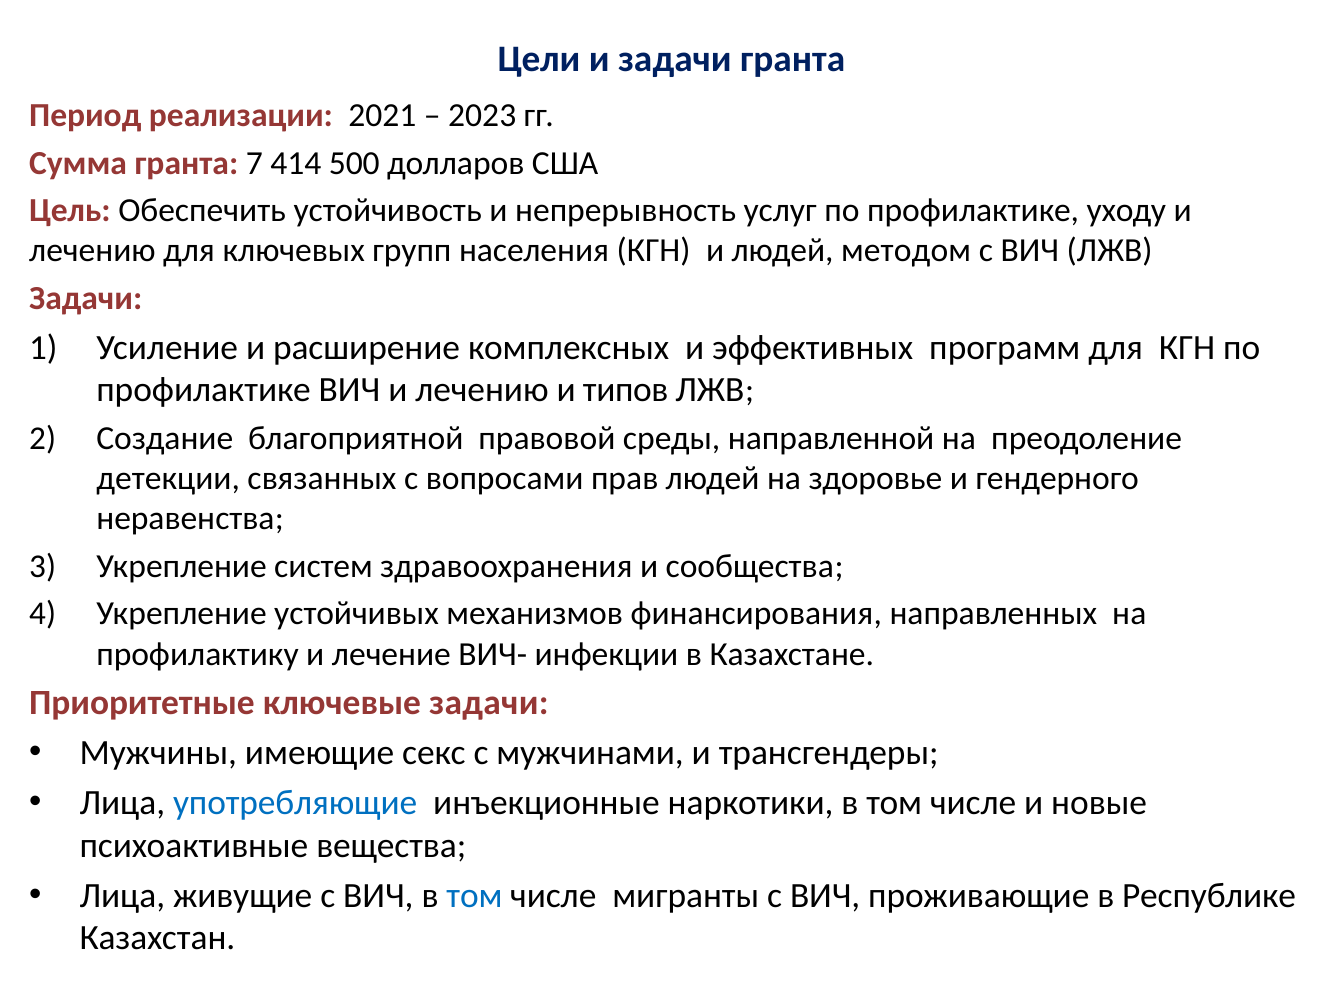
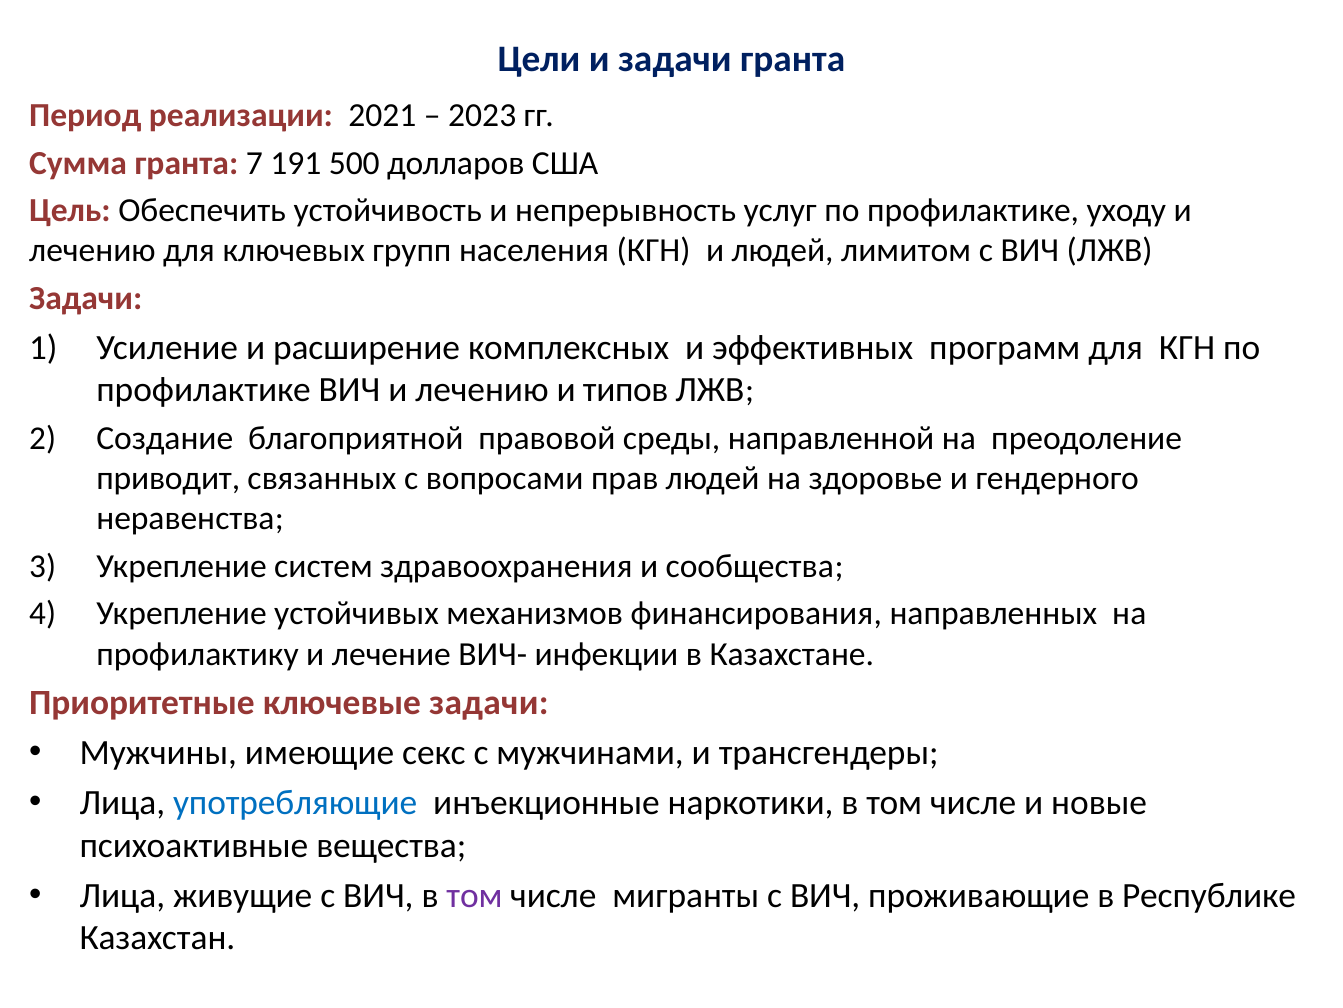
414: 414 -> 191 (296, 163)
методом: методом -> лимитом (906, 251)
детекции: детекции -> приводит (168, 478)
том colour: blue -> purple (475, 895)
